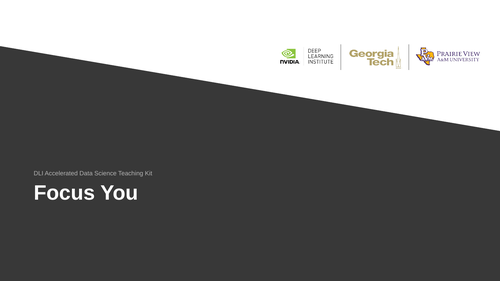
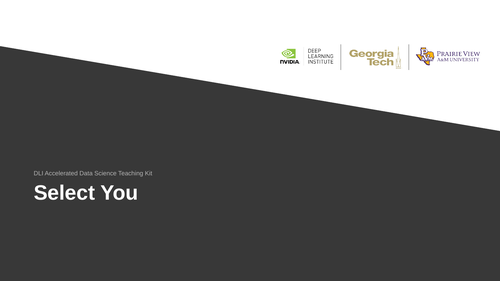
Focus: Focus -> Select (64, 193)
